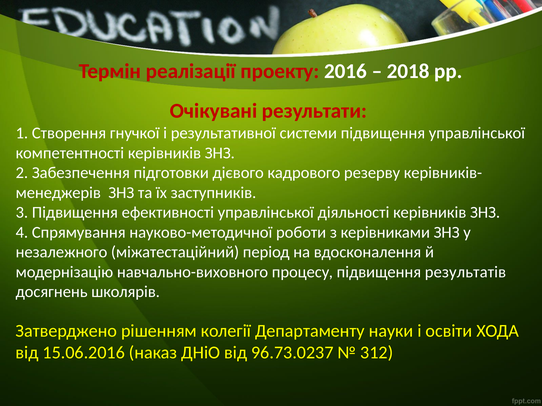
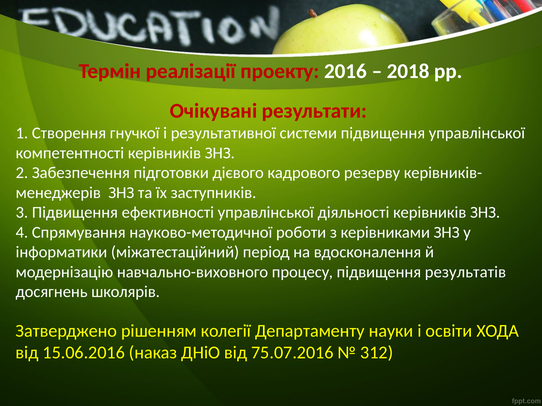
незалежного: незалежного -> інформатики (61, 252)
96.73.0237: 96.73.0237 -> 75.07.2016 (292, 353)
